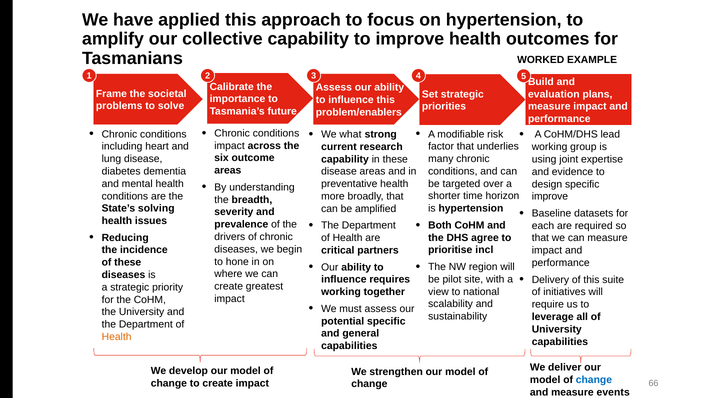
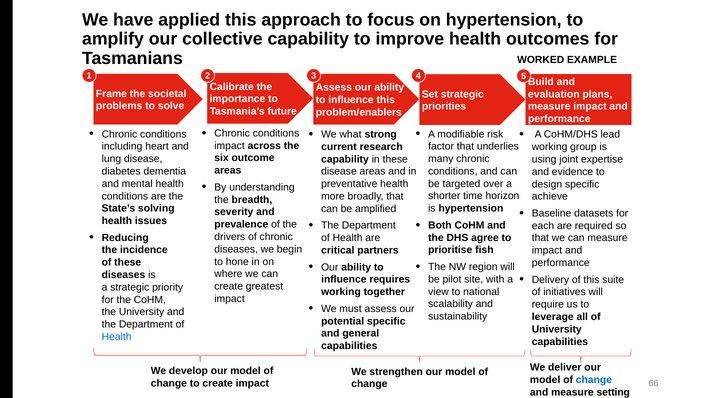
improve: improve -> achieve (550, 196)
incl: incl -> fish (484, 250)
Health colour: orange -> blue (117, 337)
events: events -> setting (613, 392)
